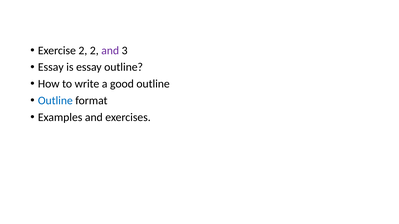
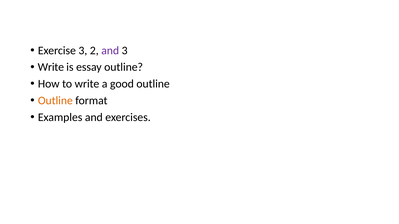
Exercise 2: 2 -> 3 (83, 51)
Essay: Essay -> Write (51, 67)
Outline colour: blue -> orange (55, 101)
